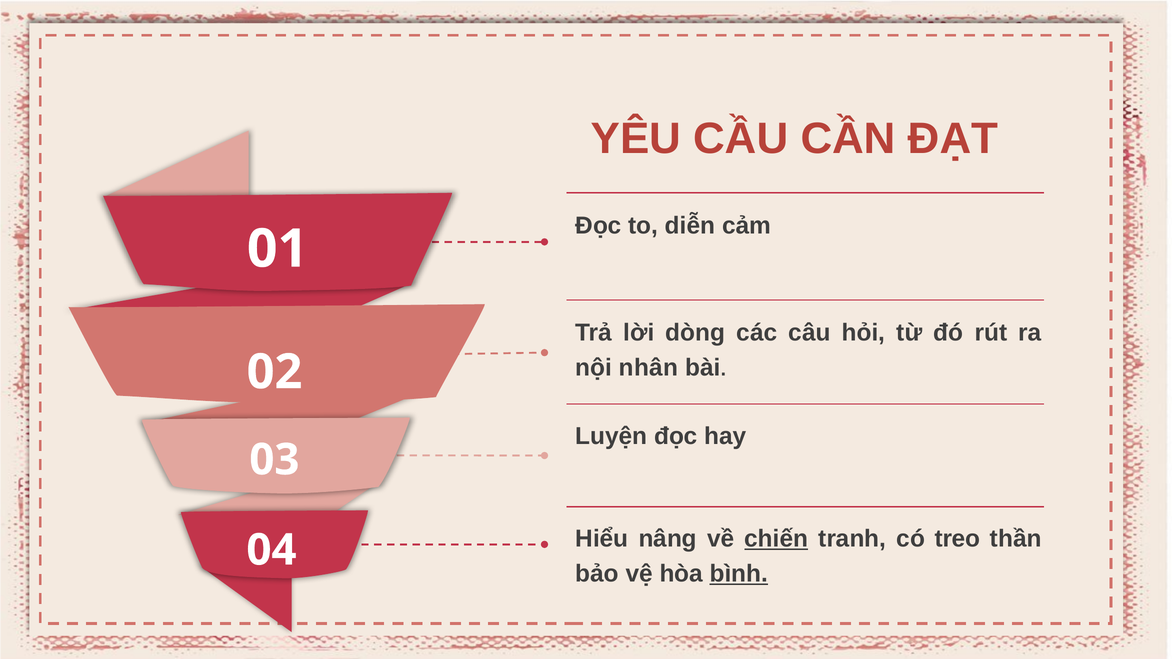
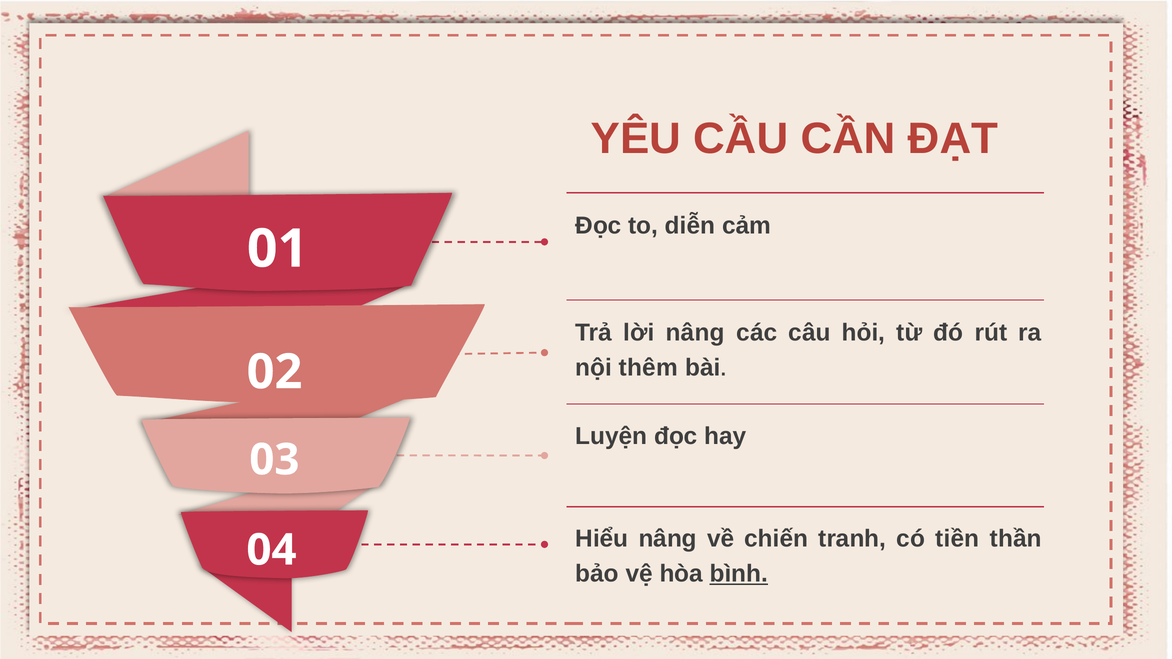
lời dòng: dòng -> nâng (695, 333)
nhân: nhân -> thêm (648, 368)
chiến underline: present -> none (776, 539)
treo: treo -> tiền (957, 539)
